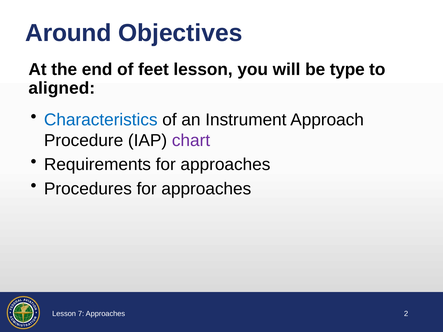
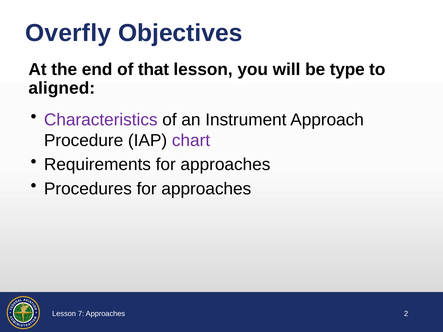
Around: Around -> Overfly (68, 33)
feet: feet -> that (154, 69)
Characteristics colour: blue -> purple (101, 120)
